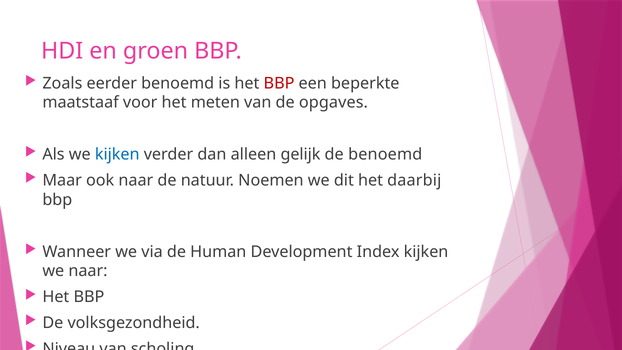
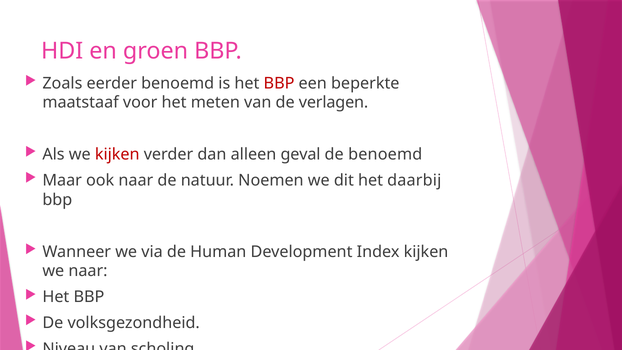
opgaves: opgaves -> verlagen (334, 103)
kijken colour: blue -> red (117, 154)
gelijk: gelijk -> geval (301, 154)
